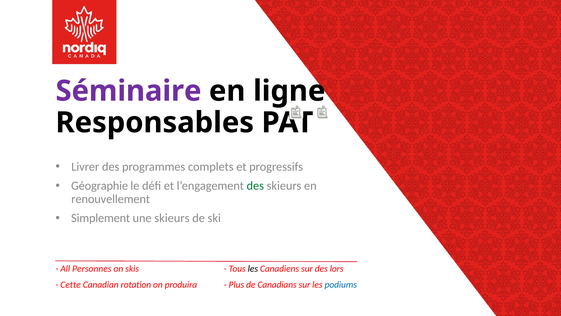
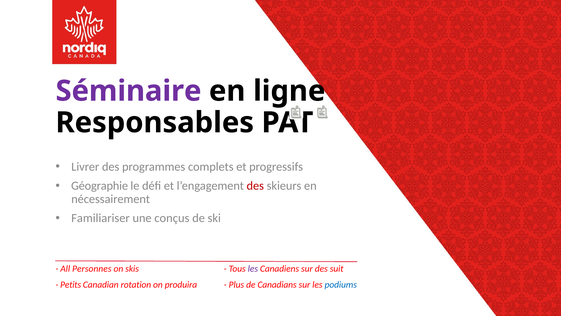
des colour: green -> red (255, 186)
renouvellement: renouvellement -> nécessairement (111, 199)
Simplement: Simplement -> Familiariser (101, 218)
une skieurs: skieurs -> conçus (172, 218)
les colour: black -> purple (253, 268)
lors: lors -> suit (337, 268)
Cette: Cette -> Petits (71, 284)
